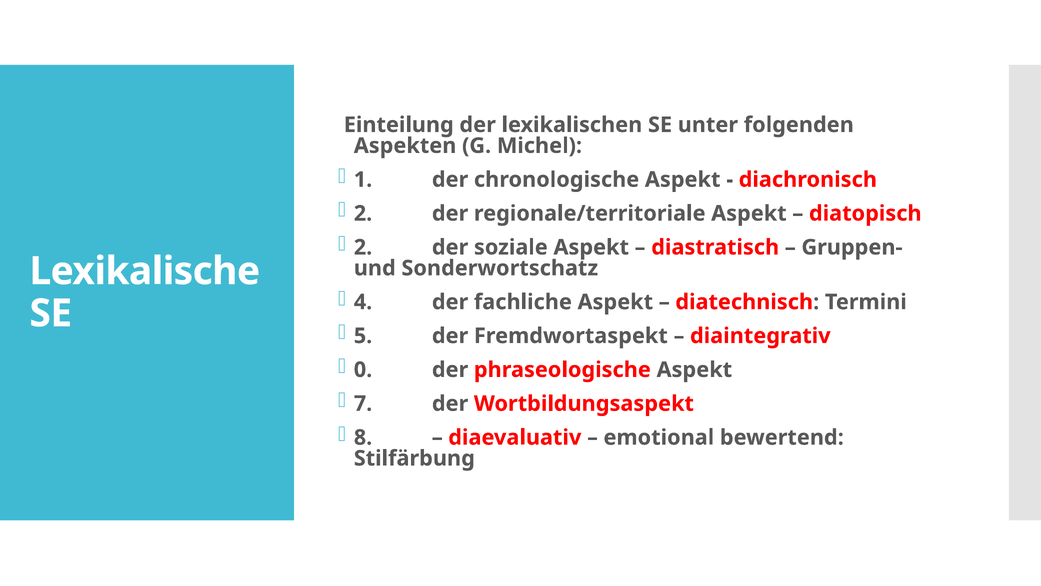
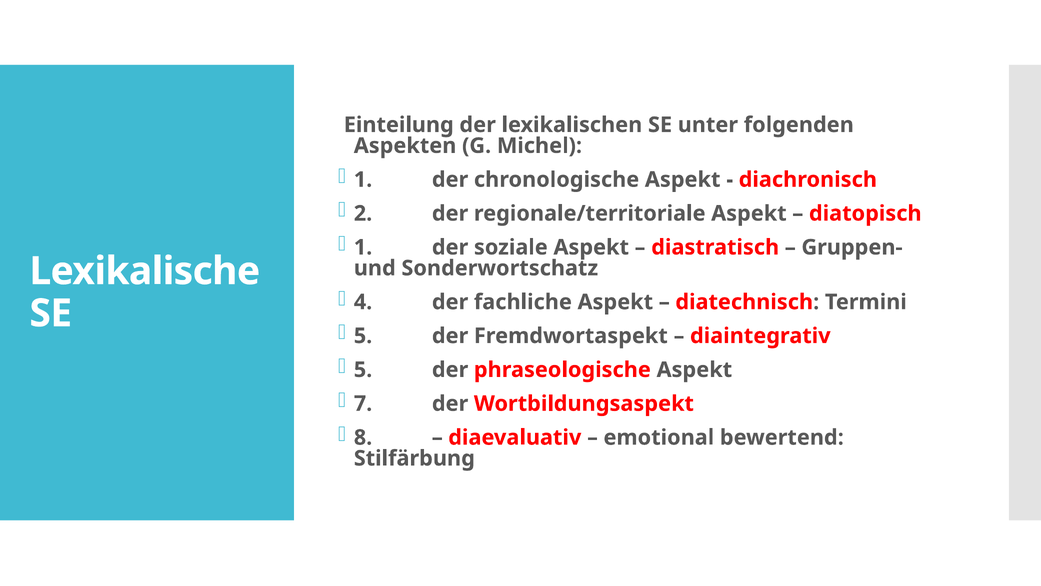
2: 2 -> 1 (363, 247)
0: 0 -> 5 (363, 370)
